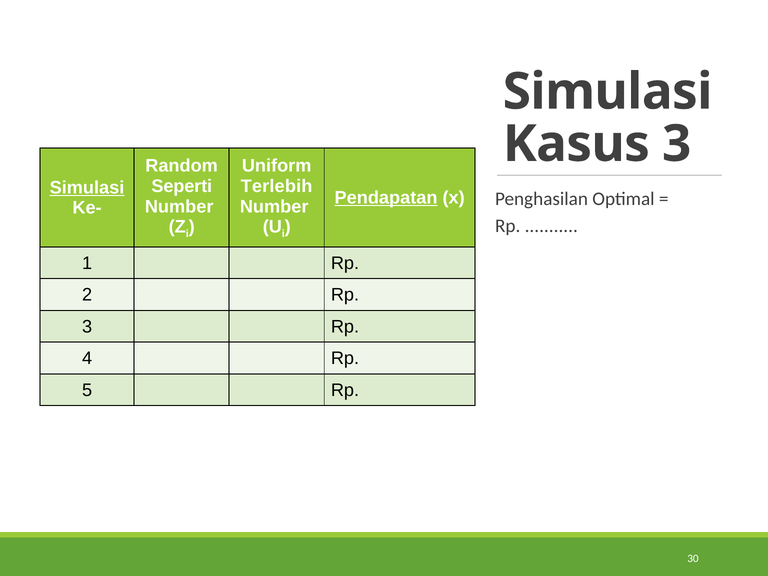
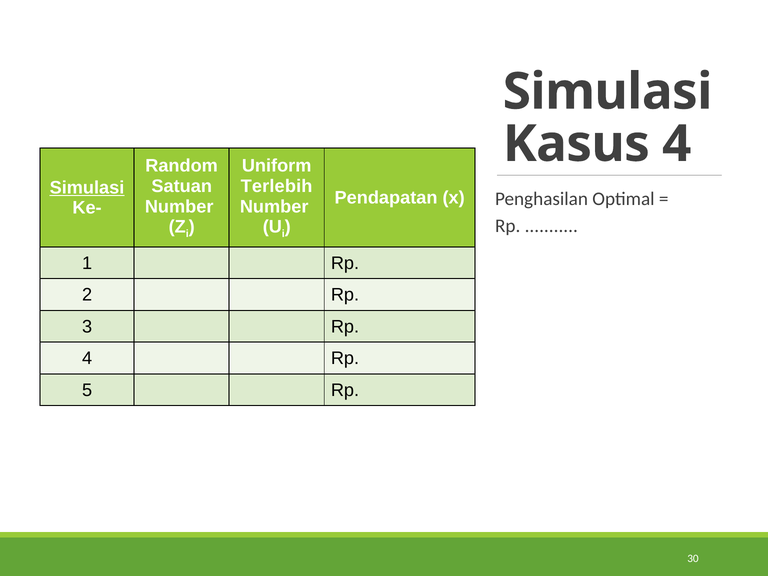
Kasus 3: 3 -> 4 (677, 144)
Seperti: Seperti -> Satuan (182, 186)
Pendapatan underline: present -> none (386, 198)
